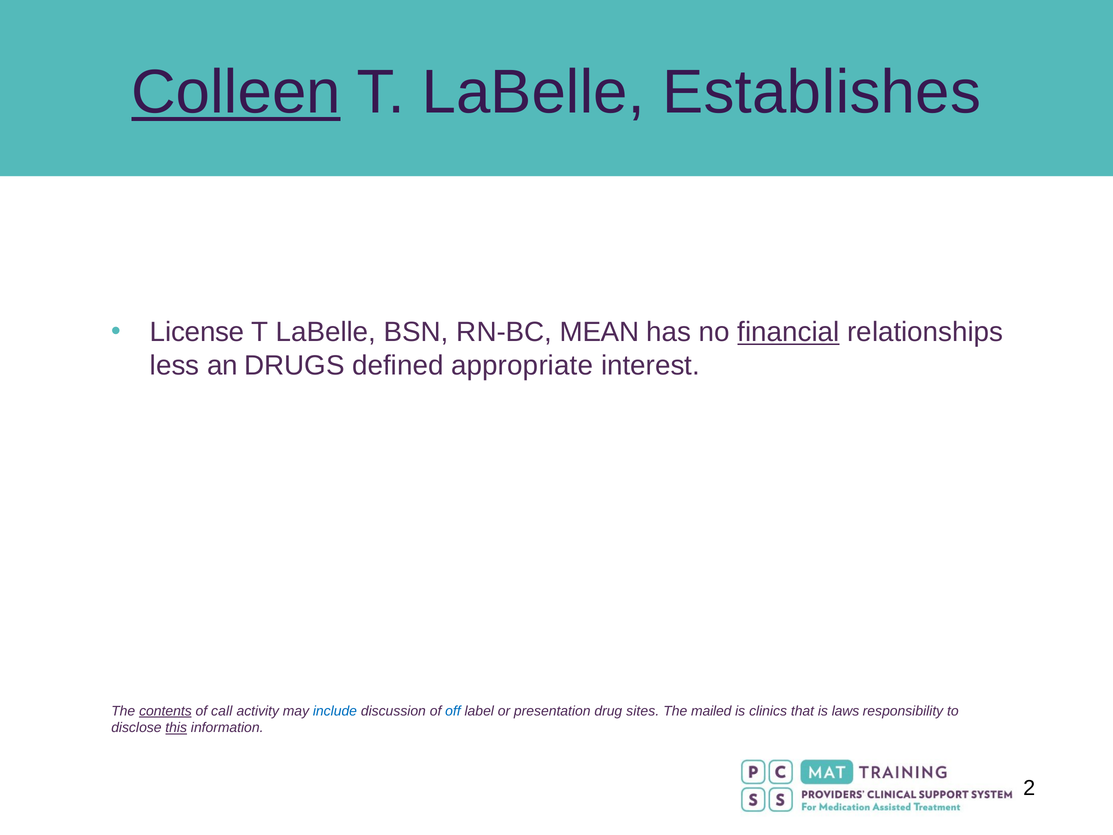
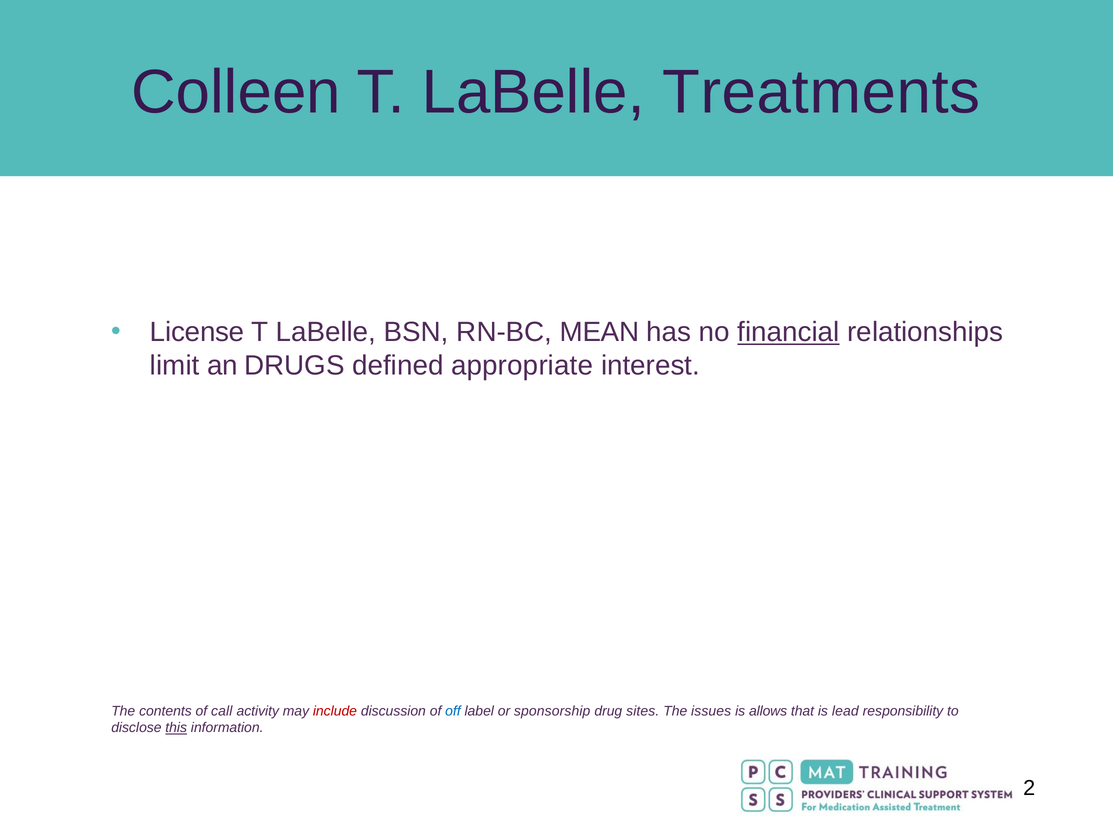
Colleen underline: present -> none (236, 92)
Establishes: Establishes -> Treatments (821, 92)
less: less -> limit (175, 365)
contents underline: present -> none (165, 711)
include colour: blue -> red (335, 711)
presentation: presentation -> sponsorship (552, 711)
mailed: mailed -> issues (711, 711)
clinics: clinics -> allows (768, 711)
laws: laws -> lead (845, 711)
